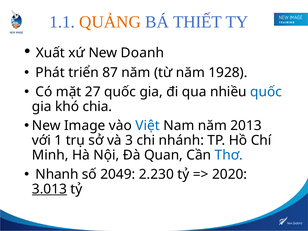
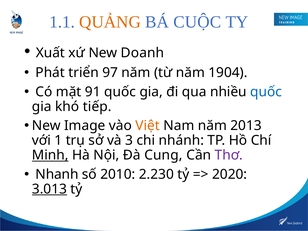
THIẾT: THIẾT -> CUỘC (197, 22)
87: 87 -> 97 (110, 73)
1928: 1928 -> 1904 (228, 73)
27: 27 -> 91 (93, 92)
chia: chia -> tiếp (97, 107)
Việt colour: blue -> orange (148, 126)
Minh underline: none -> present (50, 155)
Quan: Quan -> Cung (163, 155)
Thơ colour: blue -> purple (229, 155)
2049: 2049 -> 2010 (118, 174)
